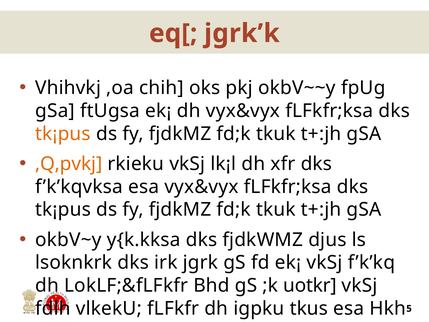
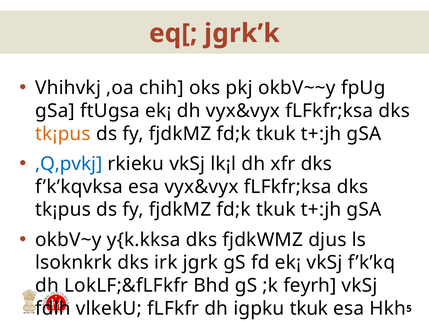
,Q,pvkj colour: orange -> blue (69, 164)
;k uotkr: uotkr -> feyrh (310, 285)
igpku tkus: tkus -> tkuk (309, 308)
